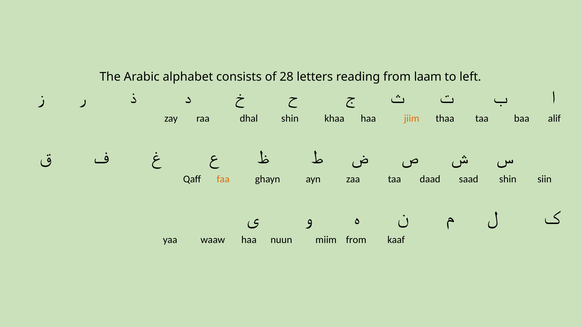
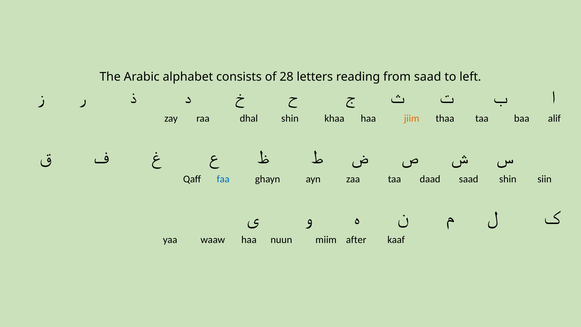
from laam: laam -> saad (428, 77)
faa colour: orange -> blue (223, 179)
miim from: from -> after (356, 240)
